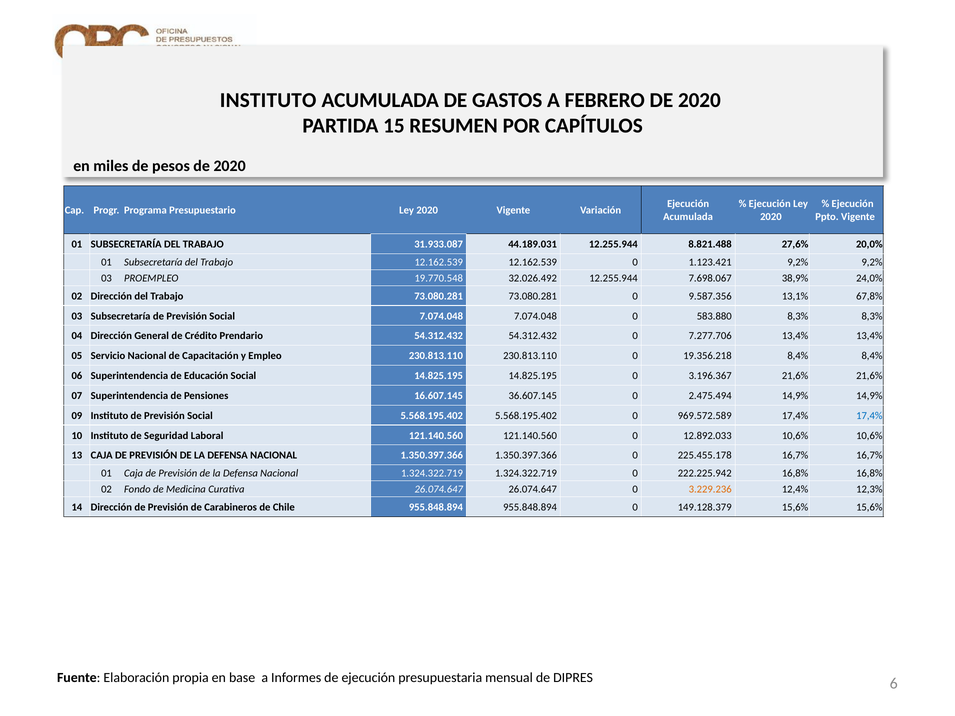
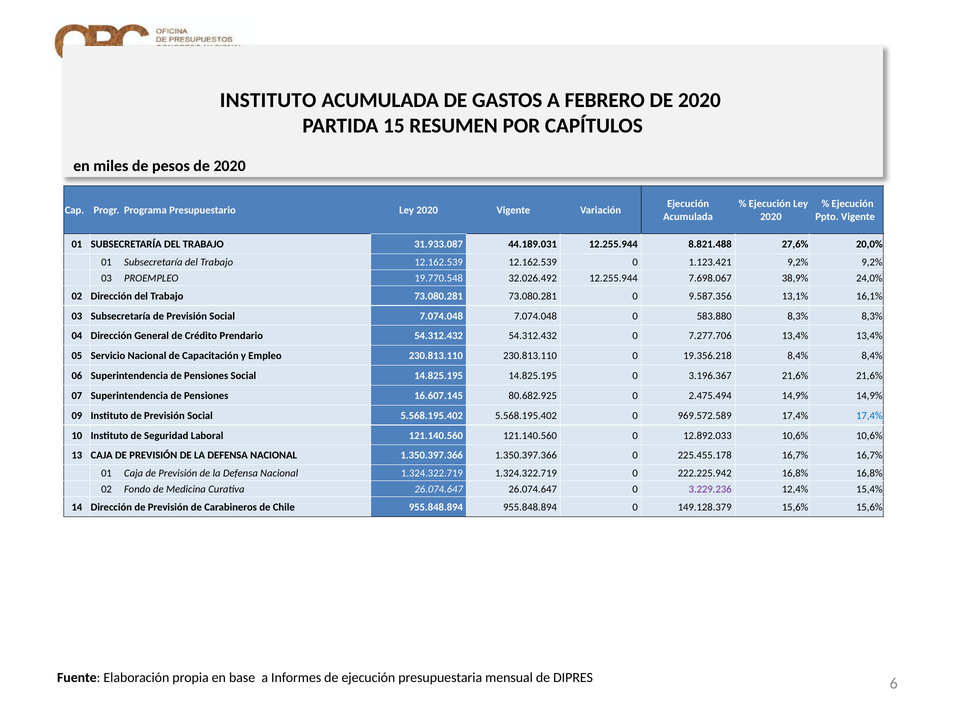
67,8%: 67,8% -> 16,1% (869, 296)
06 Superintendencia de Educación: Educación -> Pensiones (206, 376)
36.607.145: 36.607.145 -> 80.682.925 (533, 396)
3.229.236 colour: orange -> purple (710, 490)
12,3%: 12,3% -> 15,4% (869, 490)
